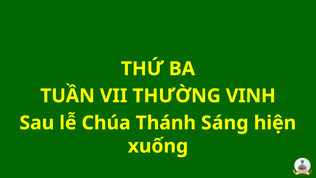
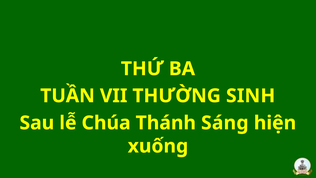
VINH: VINH -> SINH (251, 96)
